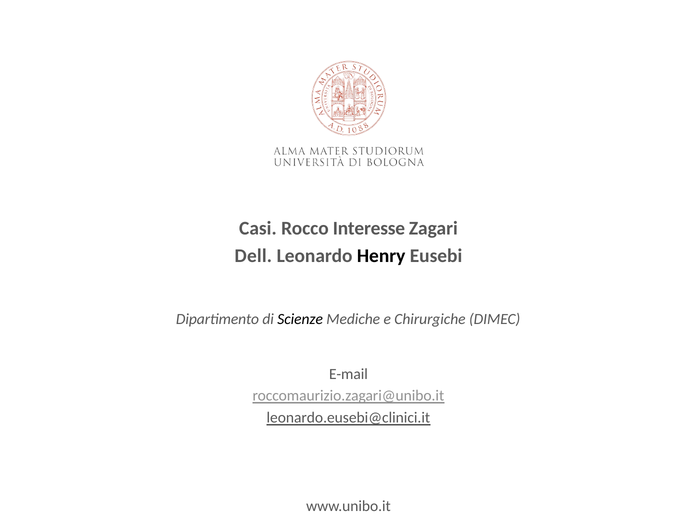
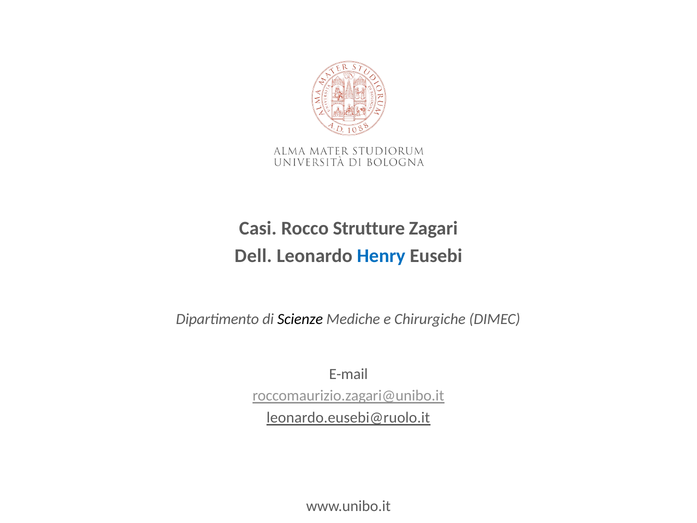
Interesse: Interesse -> Strutture (369, 228)
Henry colour: black -> blue (381, 256)
leonardo.eusebi@clinici.it: leonardo.eusebi@clinici.it -> leonardo.eusebi@ruolo.it (348, 418)
